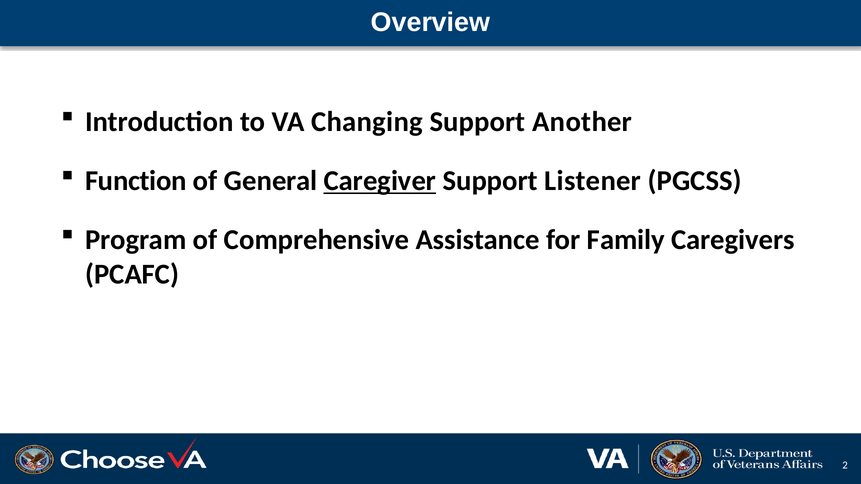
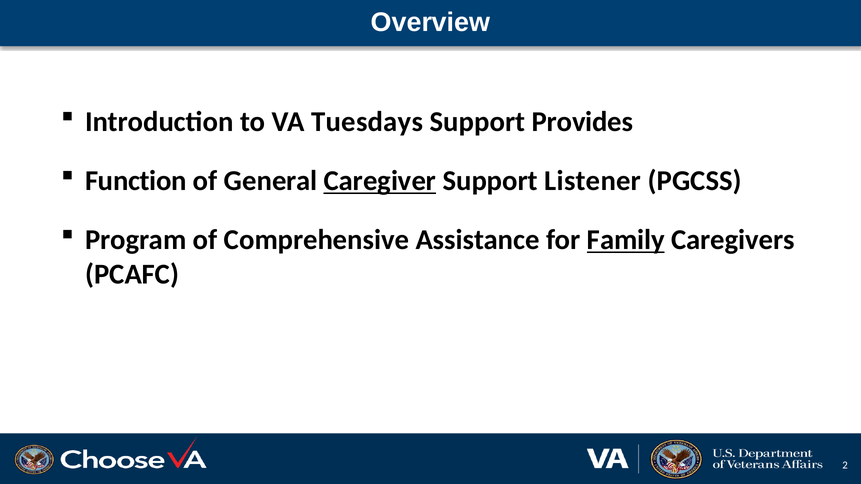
Changing: Changing -> Tuesdays (367, 122)
Another: Another -> Provides (582, 122)
Family underline: none -> present (626, 240)
